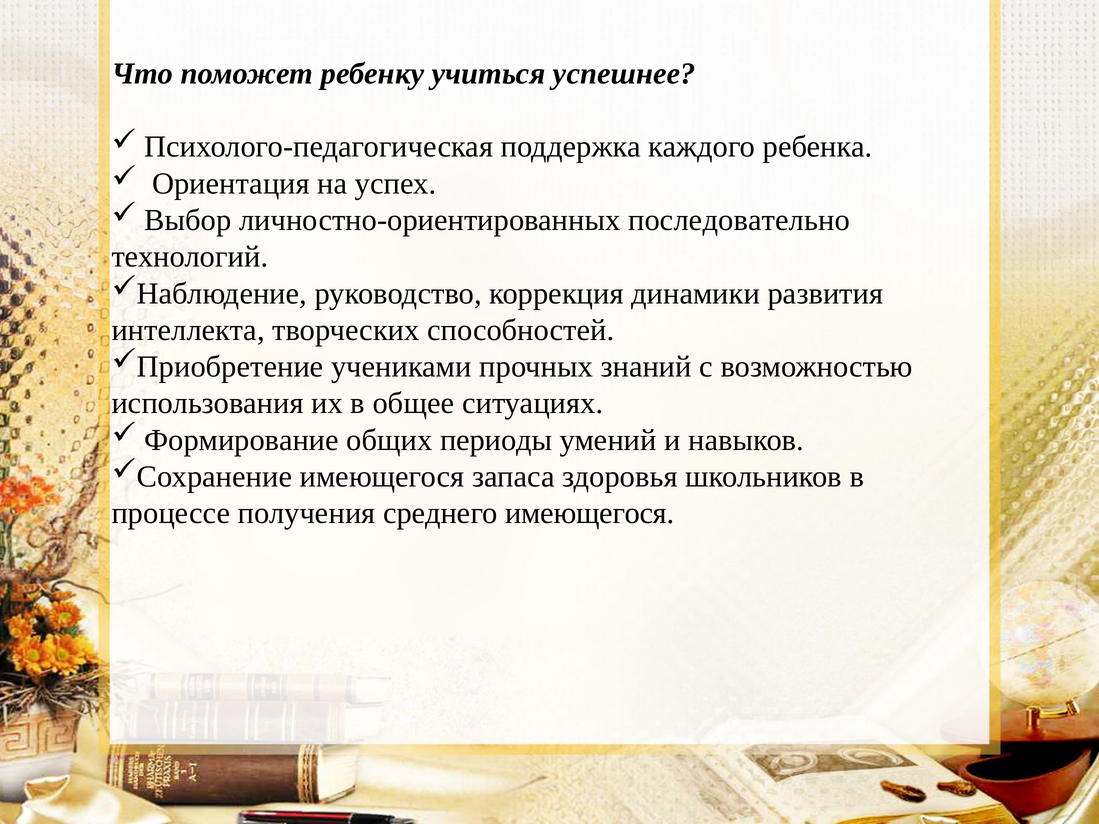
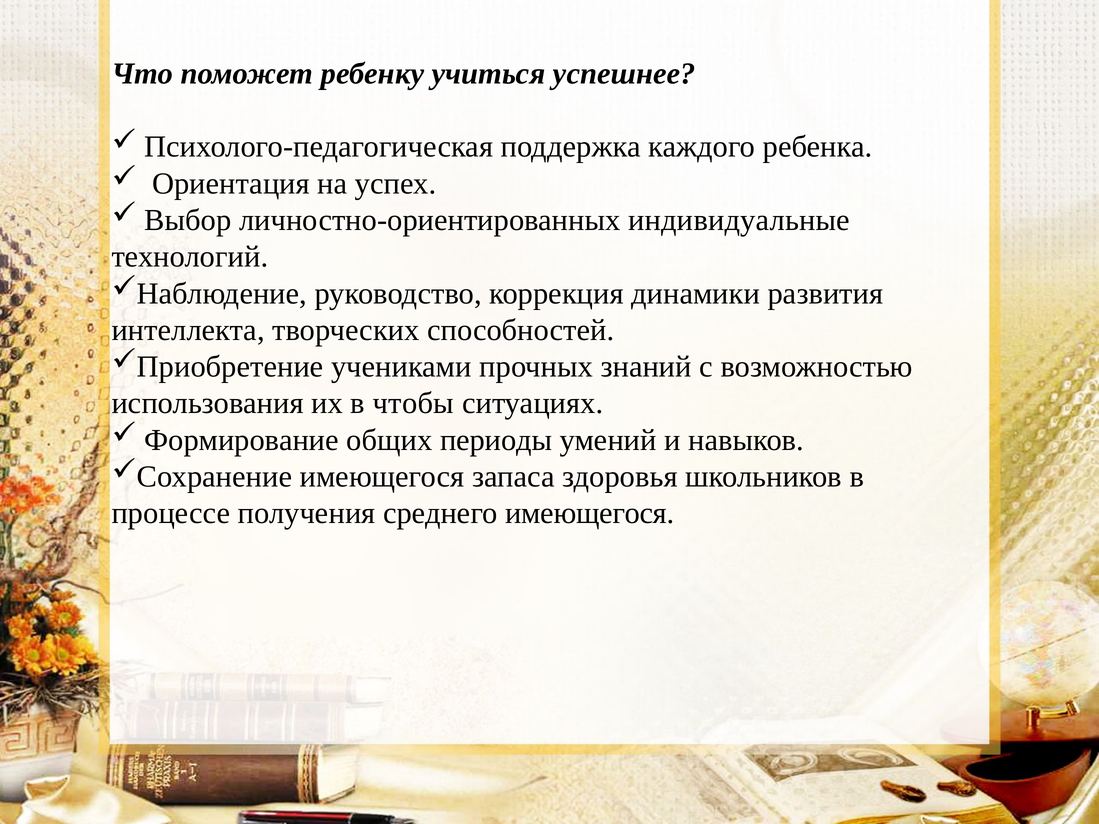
последовательно: последовательно -> индивидуальные (739, 220)
общее: общее -> чтобы (413, 403)
